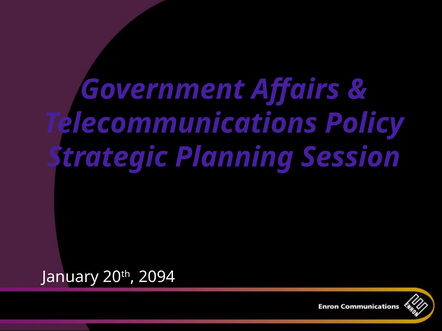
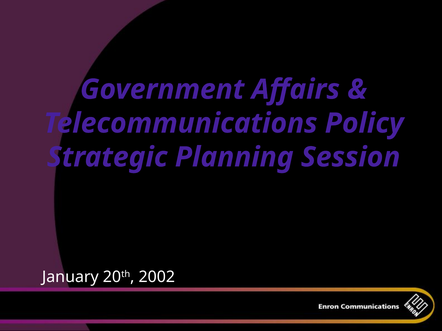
2094: 2094 -> 2002 (157, 277)
